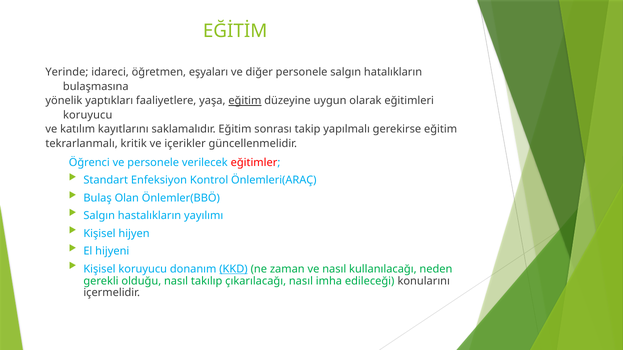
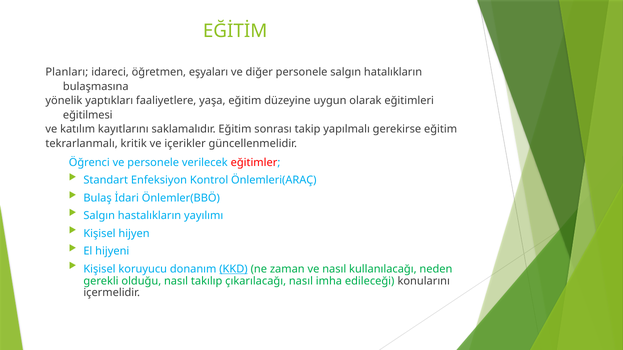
Yerinde: Yerinde -> Planları (67, 72)
eğitim underline: present -> none (245, 101)
koruyucu: koruyucu -> eğitilmesi (88, 115)
Olan: Olan -> İdari (127, 198)
